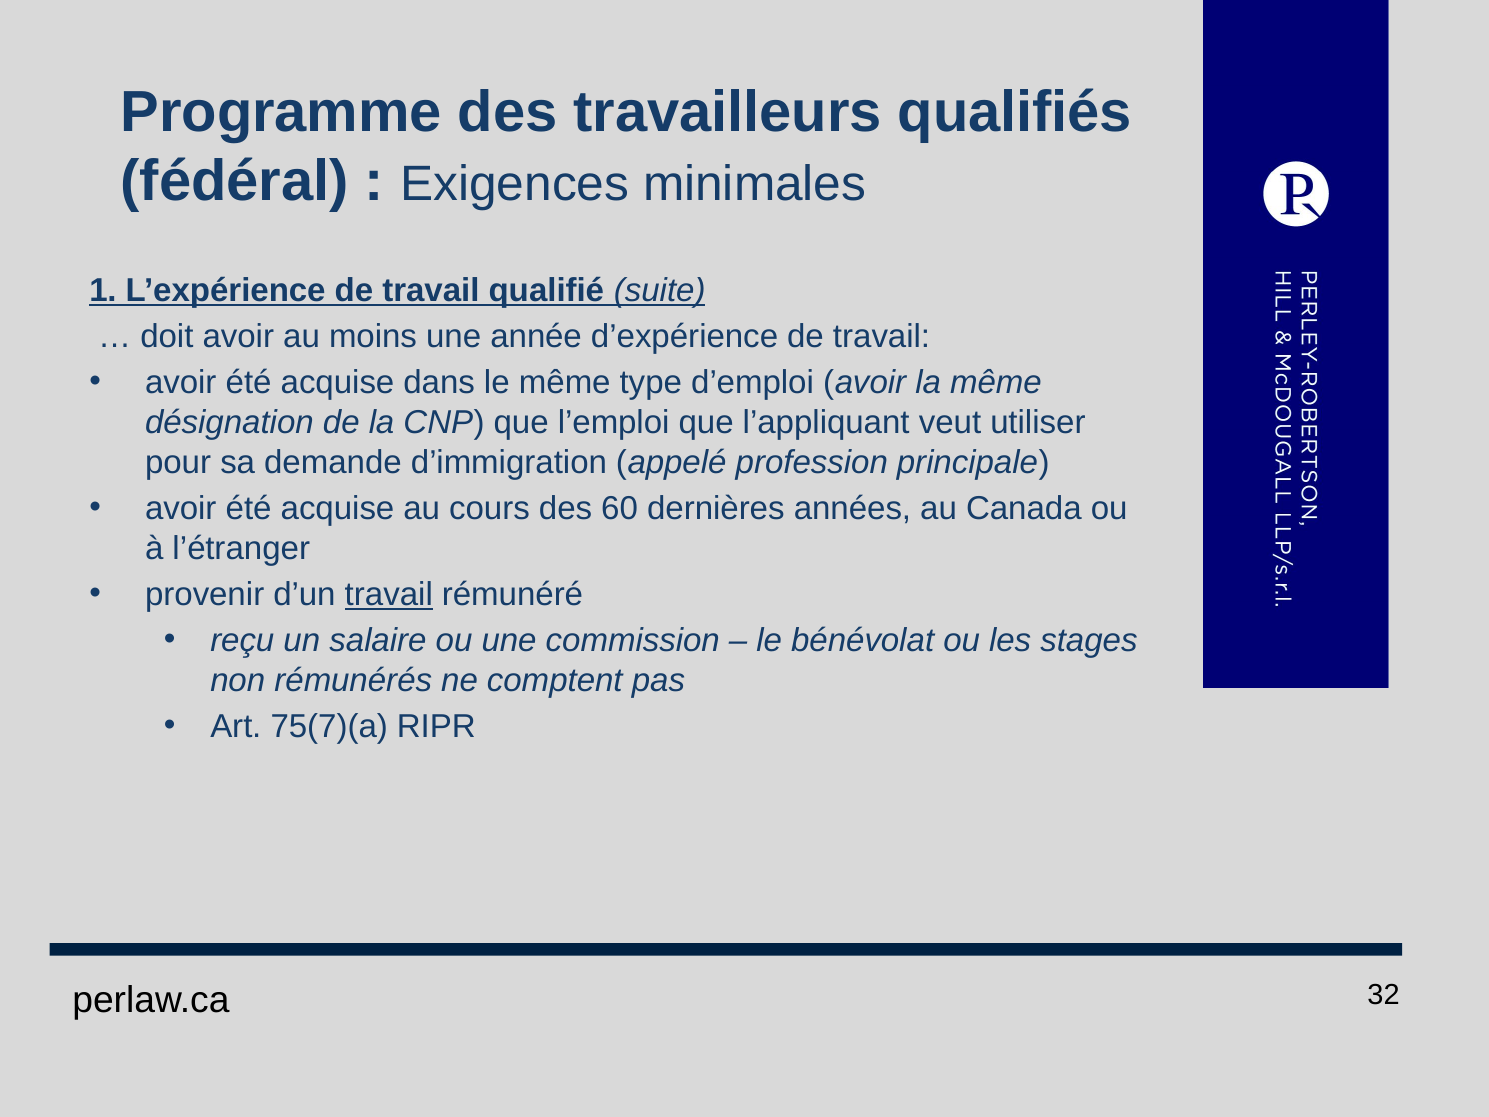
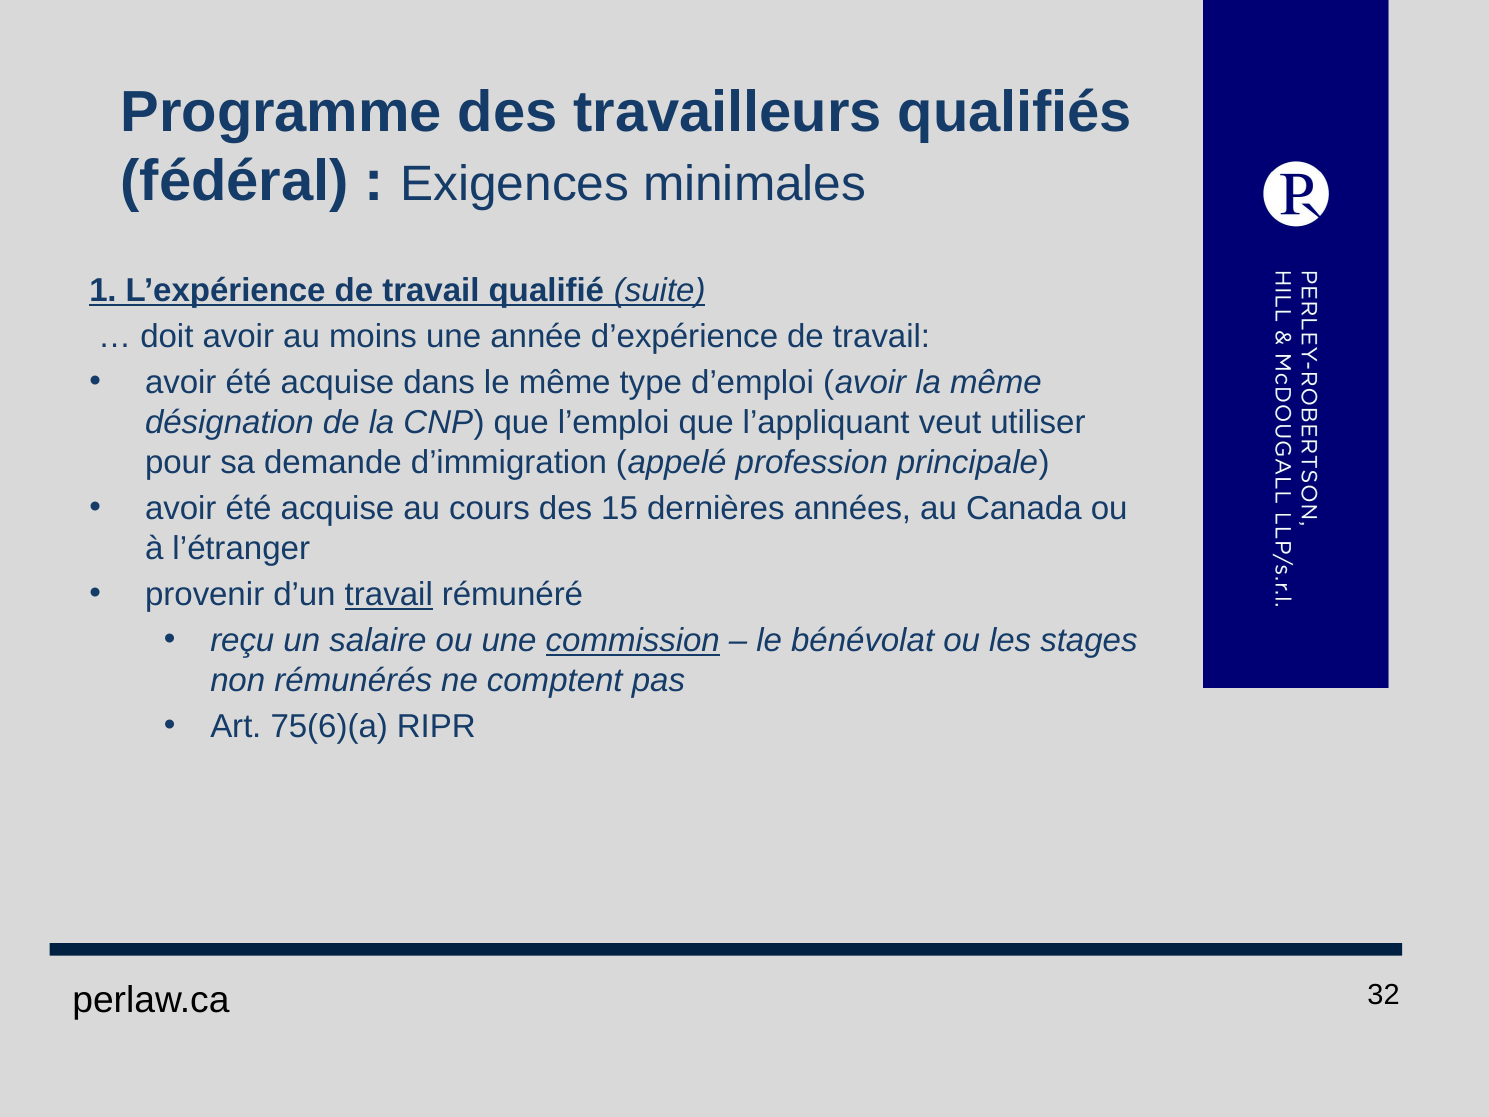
60: 60 -> 15 (620, 508)
commission underline: none -> present (633, 641)
75(7)(a: 75(7)(a -> 75(6)(a (329, 727)
